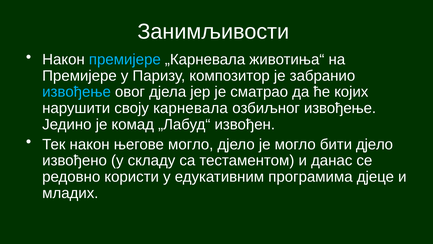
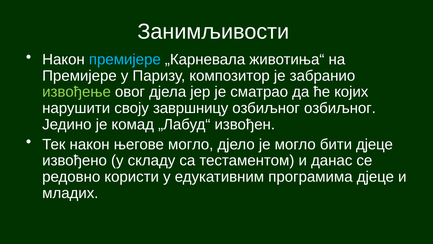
извођење colour: light blue -> light green (77, 92)
карневала: карневала -> завршницу (191, 108)
озбиљног извођење: извођење -> озбиљног (340, 108)
бити дјело: дјело -> дјеце (374, 144)
